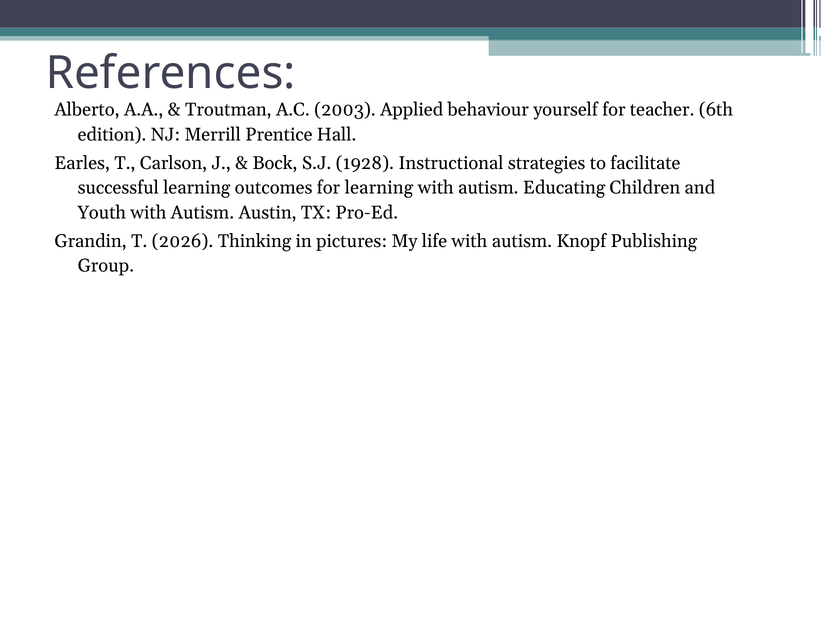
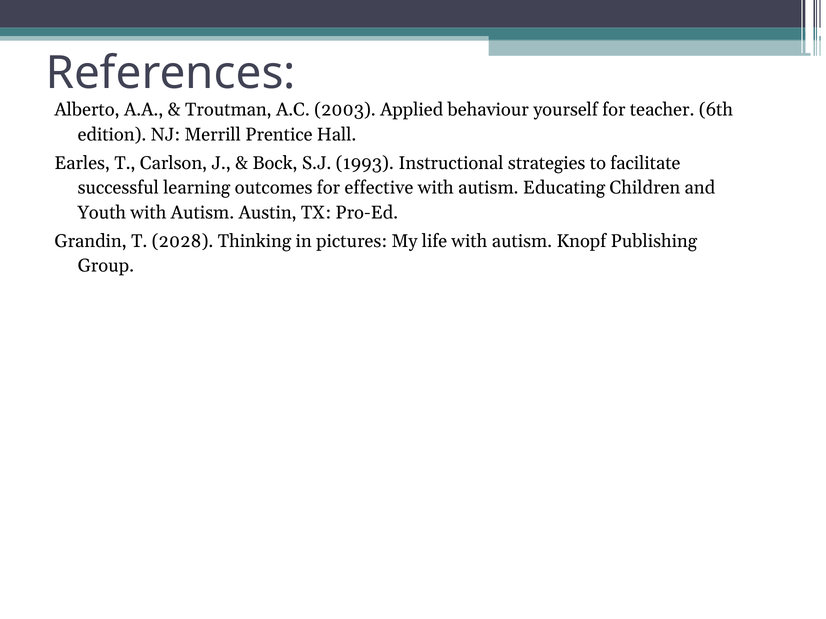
1928: 1928 -> 1993 (365, 163)
for learning: learning -> effective (379, 188)
2026: 2026 -> 2028 (183, 241)
